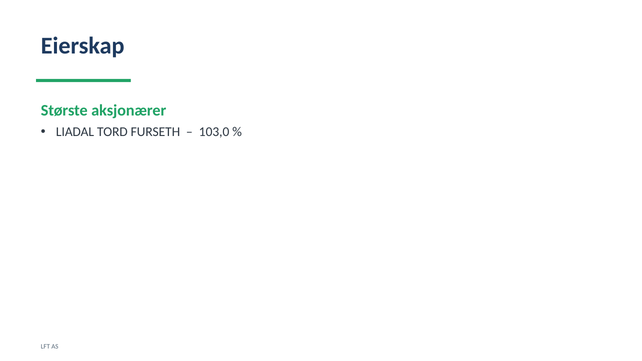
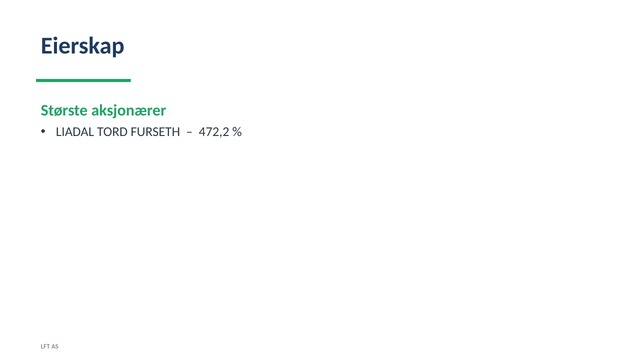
103,0: 103,0 -> 472,2 (214, 132)
